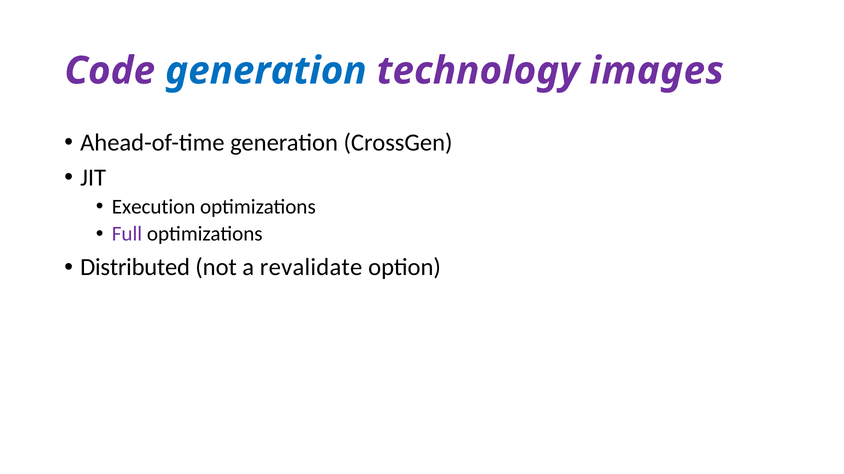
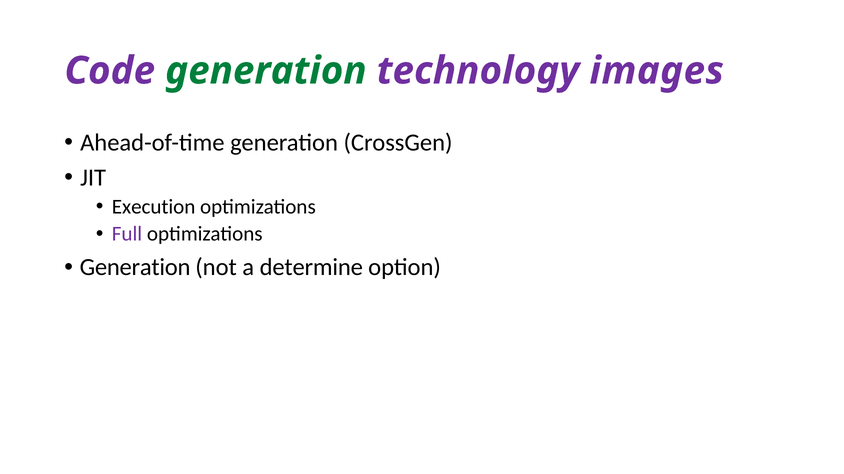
generation colour: blue -> green (266, 71)
Distributed: Distributed -> Generation (135, 268)
revalidate: revalidate -> determine (311, 268)
